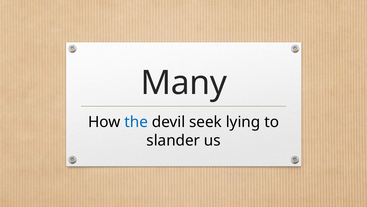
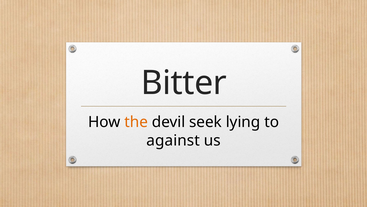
Many: Many -> Bitter (184, 83)
the colour: blue -> orange (136, 122)
slander: slander -> against (173, 140)
